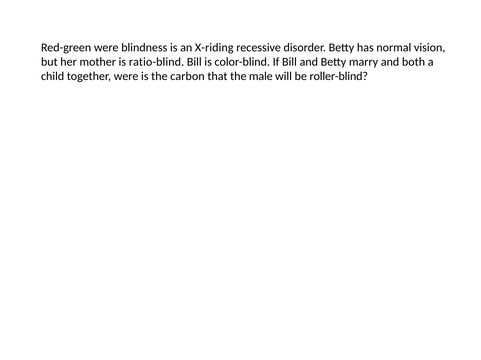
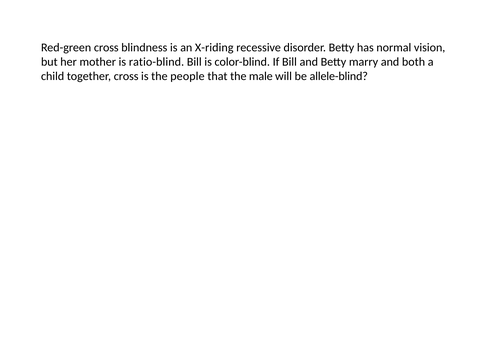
Red-green were: were -> cross (106, 48)
together were: were -> cross (126, 76)
carbon: carbon -> people (187, 76)
roller-blind: roller-blind -> allele-blind (339, 76)
